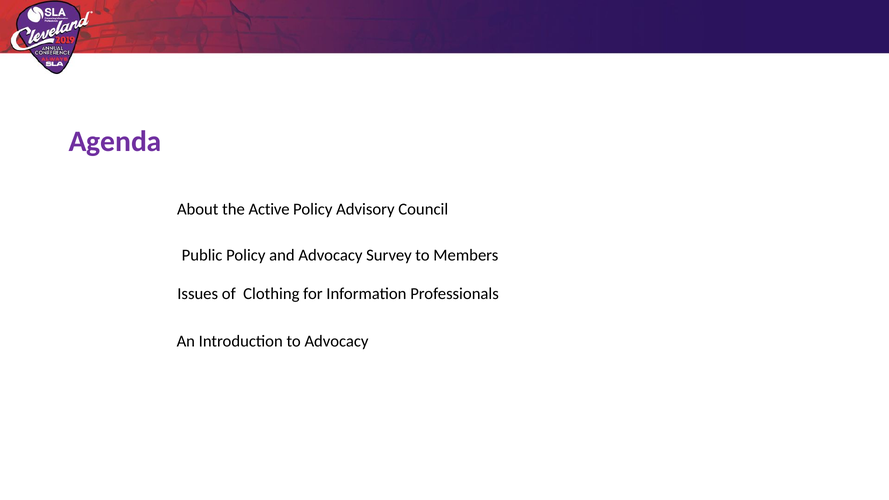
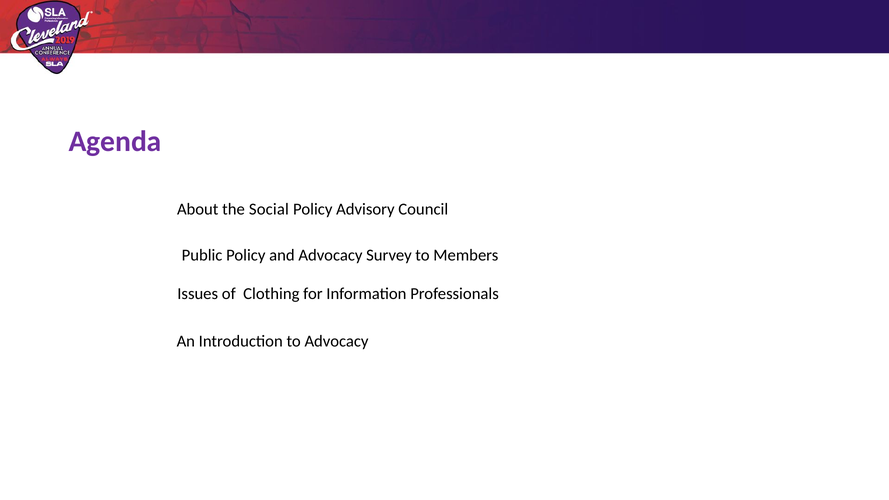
Active: Active -> Social (269, 209)
